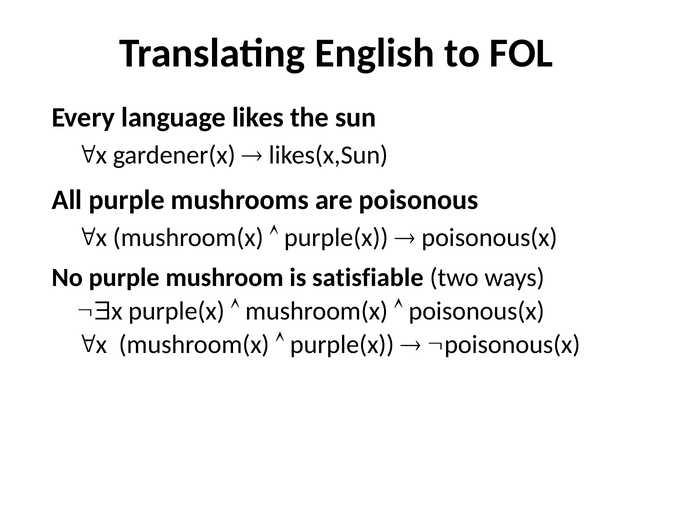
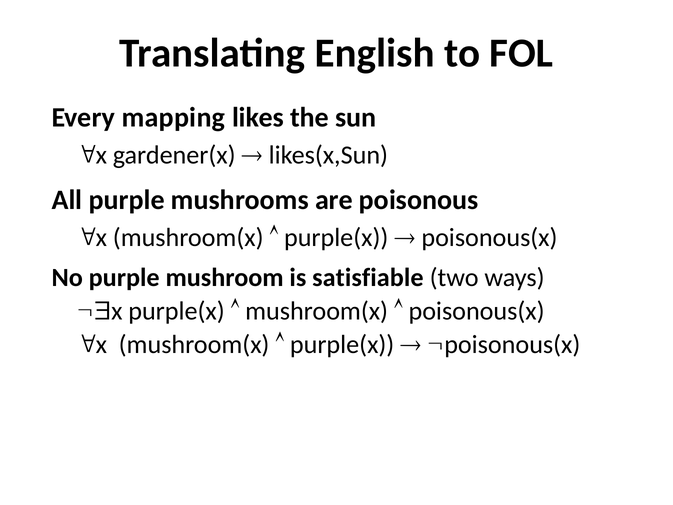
language: language -> mapping (173, 117)
